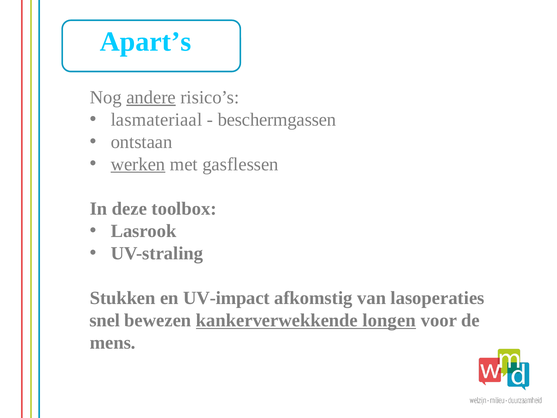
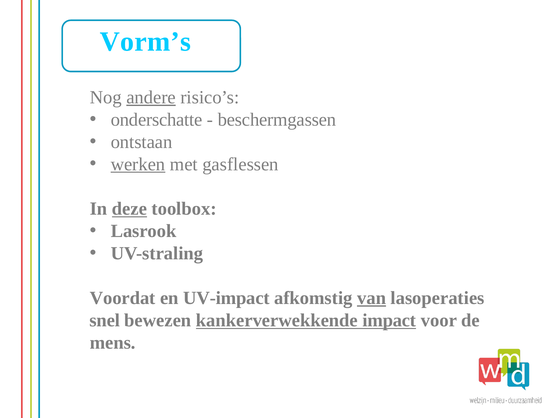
Apart’s: Apart’s -> Vorm’s (145, 42)
lasmateriaal: lasmateriaal -> onderschatte (157, 120)
deze underline: none -> present (129, 209)
Stukken: Stukken -> Voordat (123, 298)
van underline: none -> present (372, 298)
longen: longen -> impact (389, 320)
